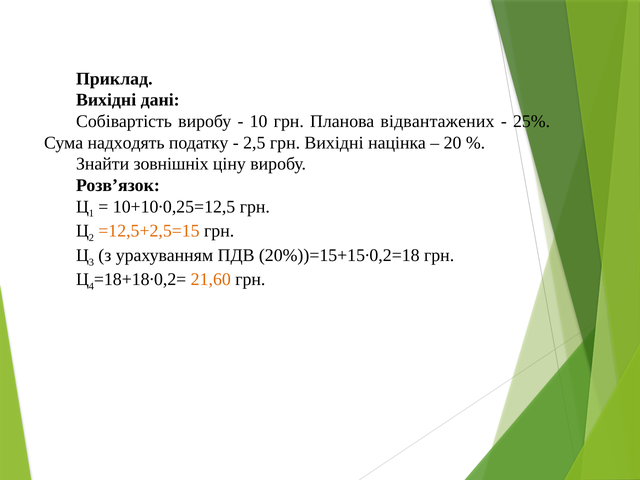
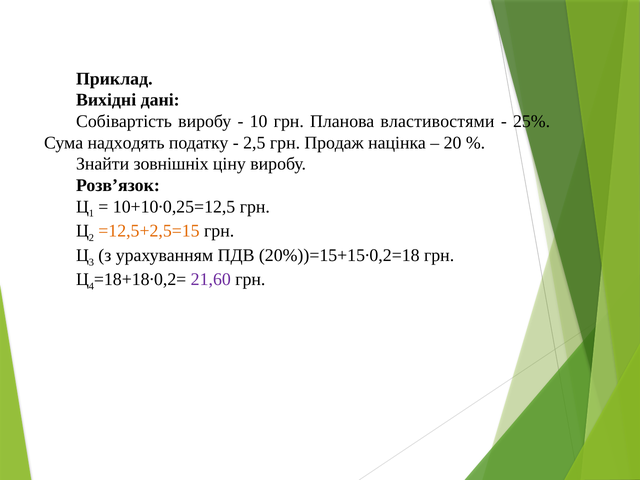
відвантажених: відвантажених -> властивостями (437, 121)
грн Вихідні: Вихідні -> Продаж (334, 143)
21,60 colour: orange -> purple (211, 279)
